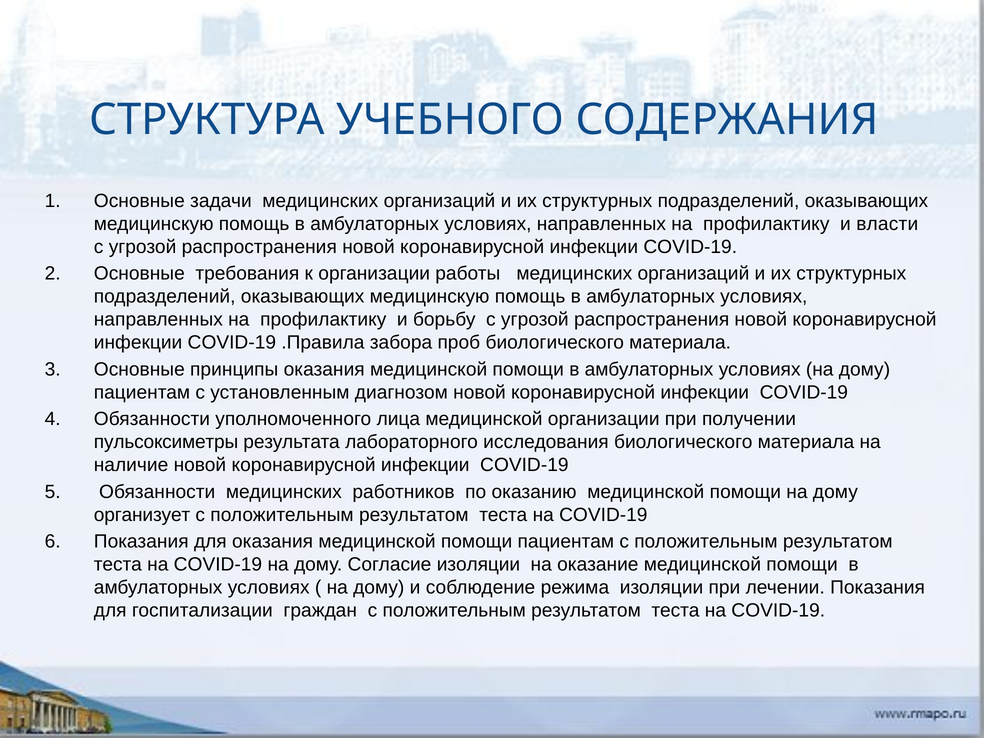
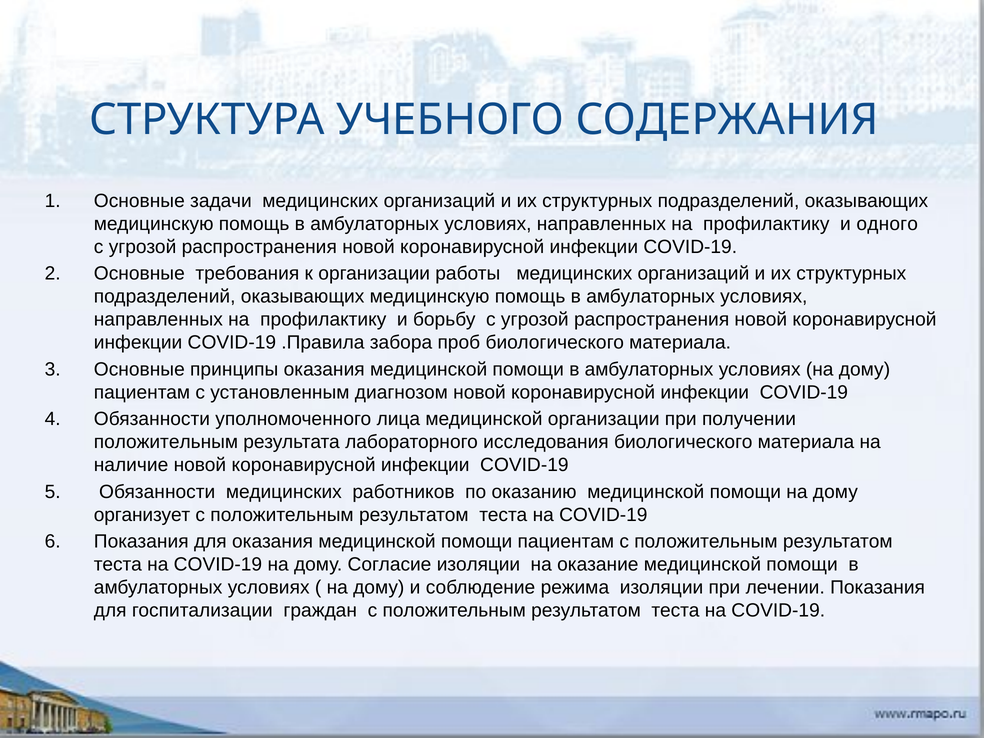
власти: власти -> одного (887, 224)
пульсоксиметры: пульсоксиметры -> положительным (166, 442)
